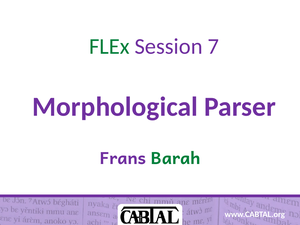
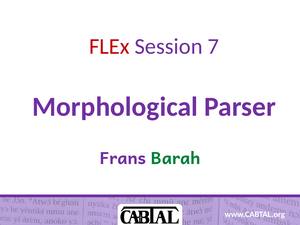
FLEx colour: green -> red (109, 47)
